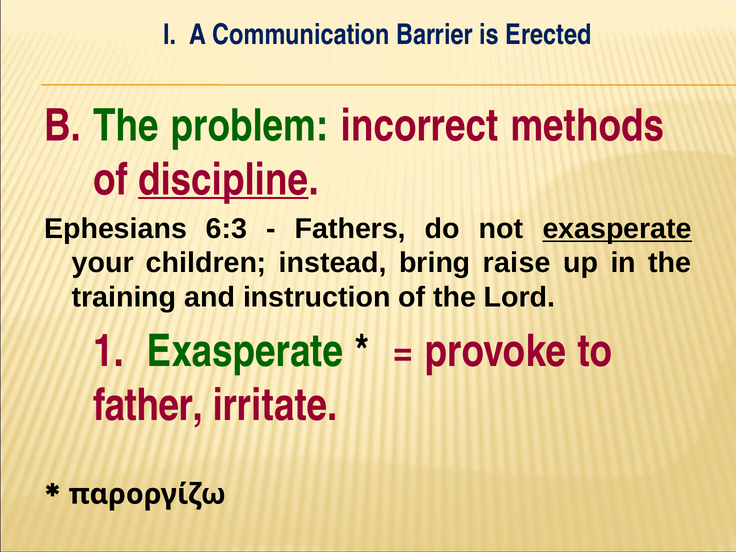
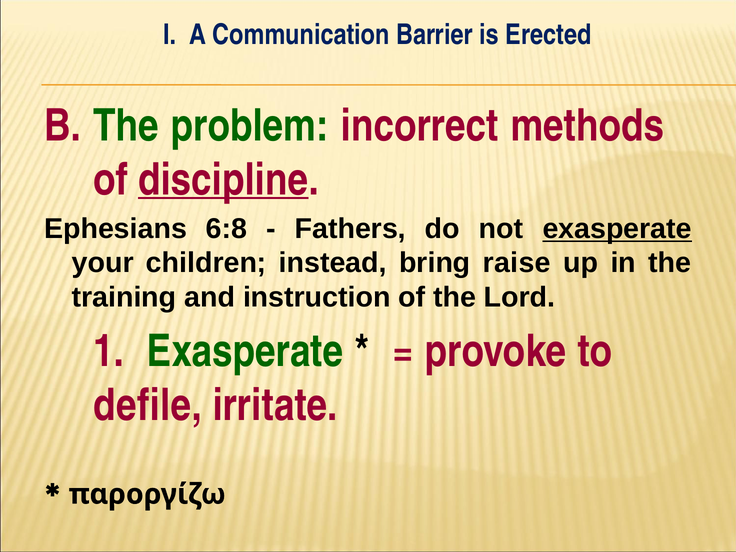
6:3: 6:3 -> 6:8 (227, 229)
father: father -> defile (148, 406)
